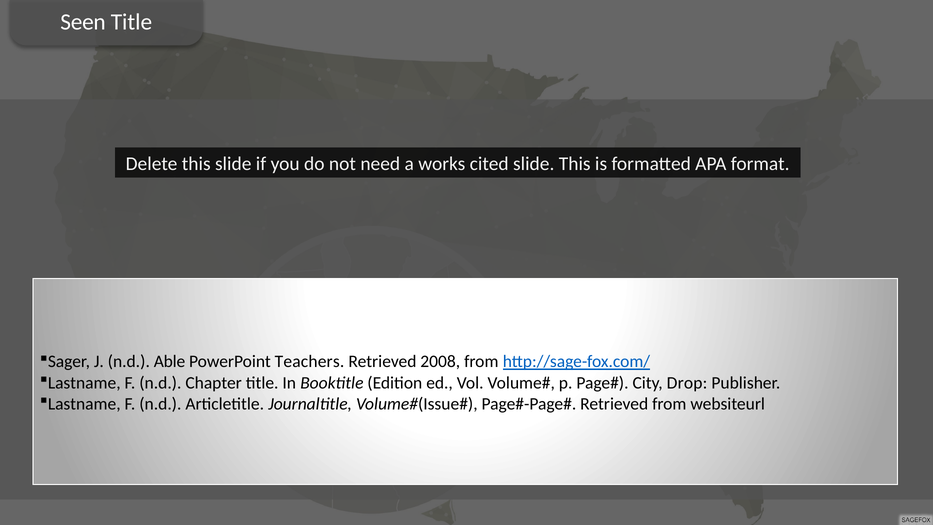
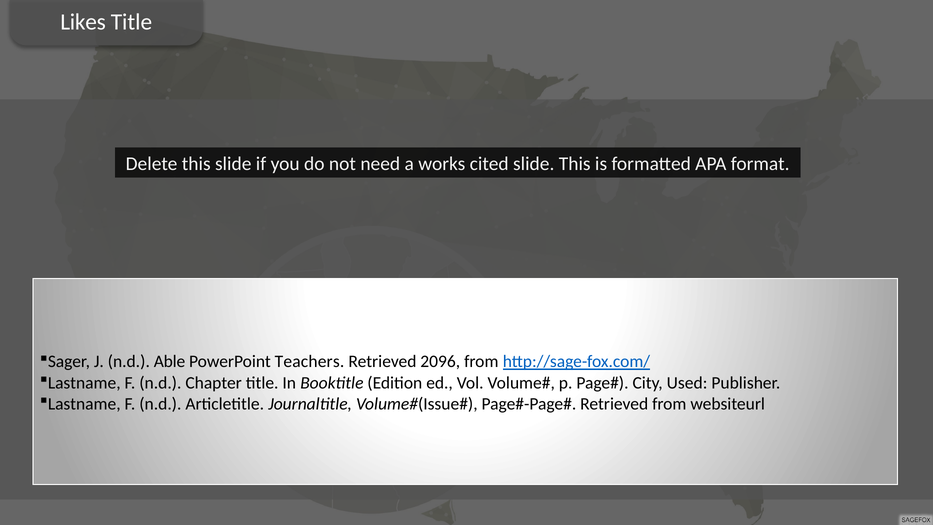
Seen: Seen -> Likes (83, 22)
2008: 2008 -> 2096 (440, 361)
Drop: Drop -> Used (687, 383)
